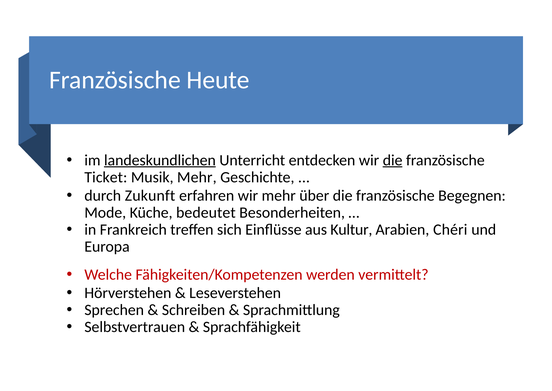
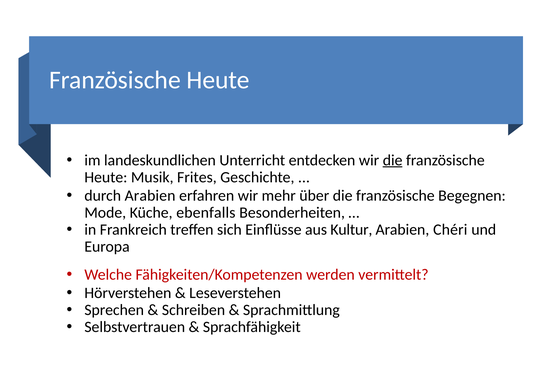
landeskundlichen underline: present -> none (160, 160)
Ticket: Ticket -> Heute (106, 177)
Musik Mehr: Mehr -> Frites (197, 177)
durch Zukunft: Zukunft -> Arabien (150, 195)
bedeutet: bedeutet -> ebenfalls (206, 212)
